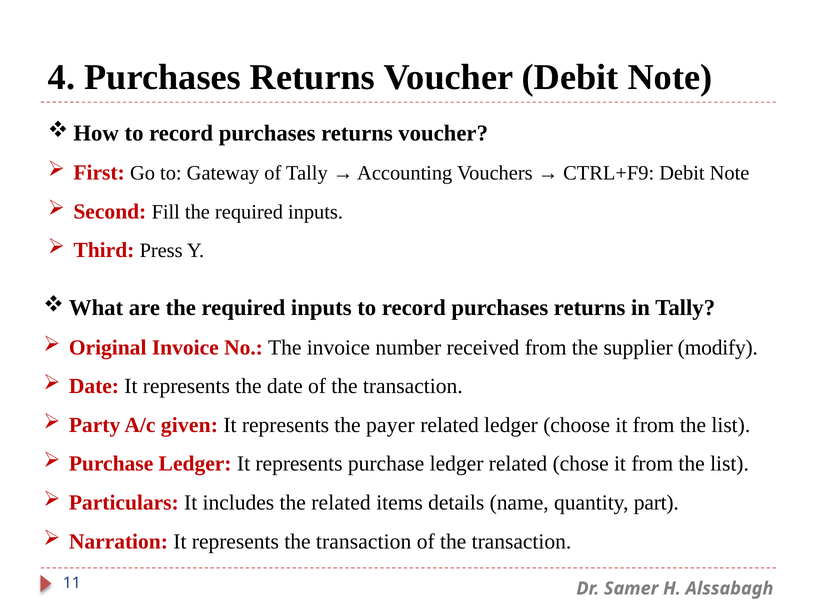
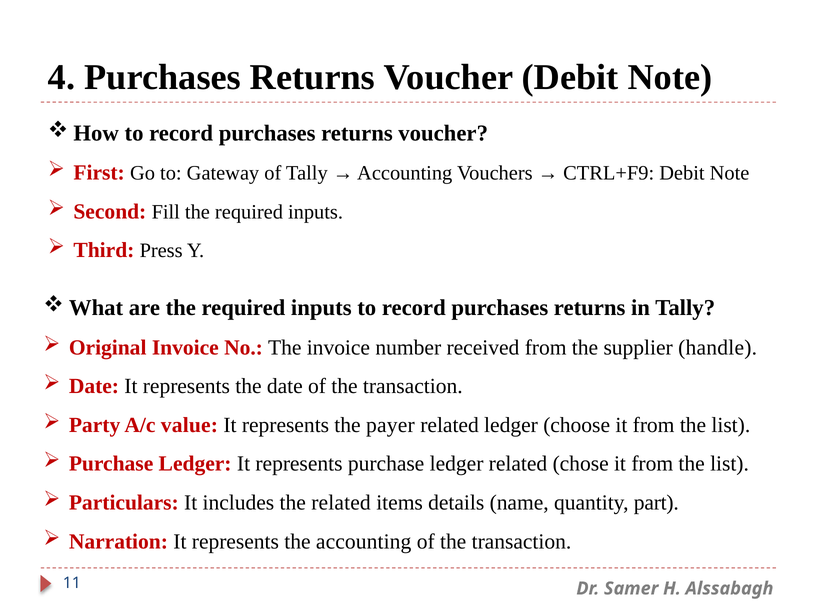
modify: modify -> handle (718, 347)
given: given -> value (189, 425)
represents the transaction: transaction -> accounting (364, 541)
